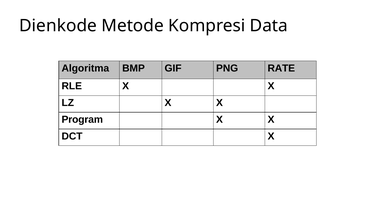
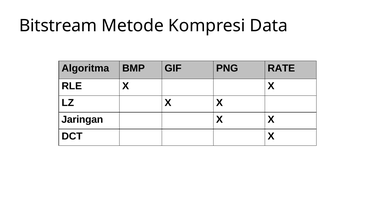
Dienkode: Dienkode -> Bitstream (58, 26)
Program: Program -> Jaringan (82, 120)
